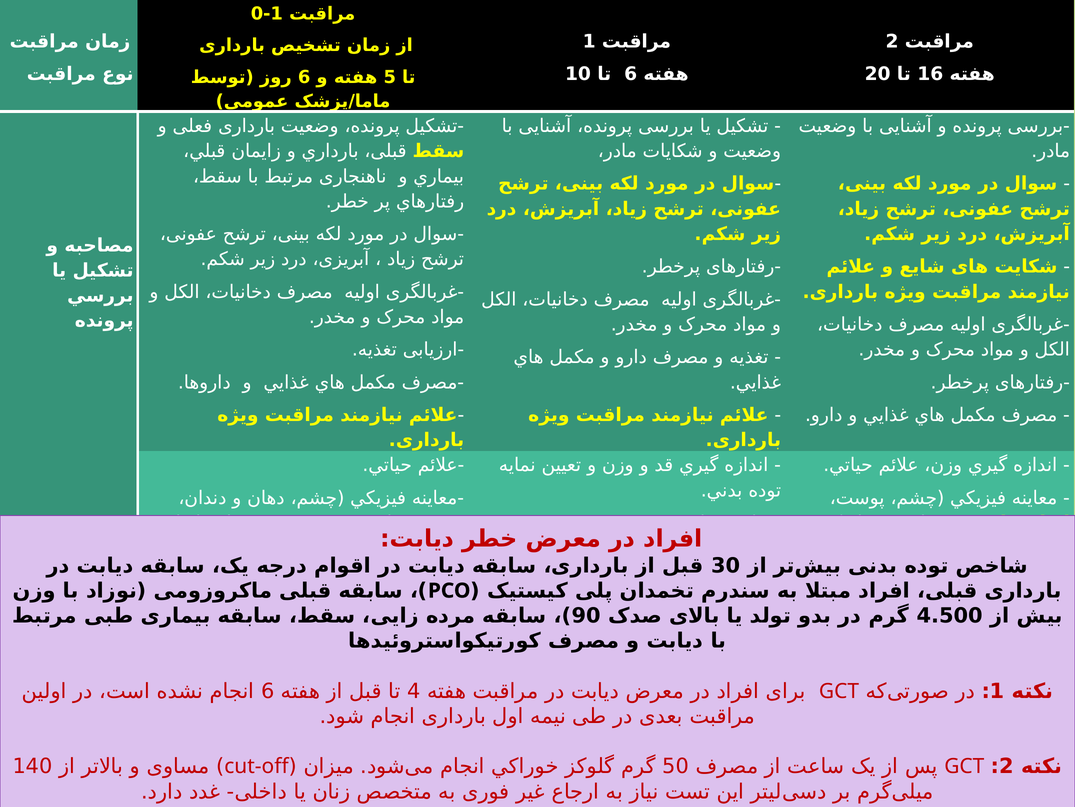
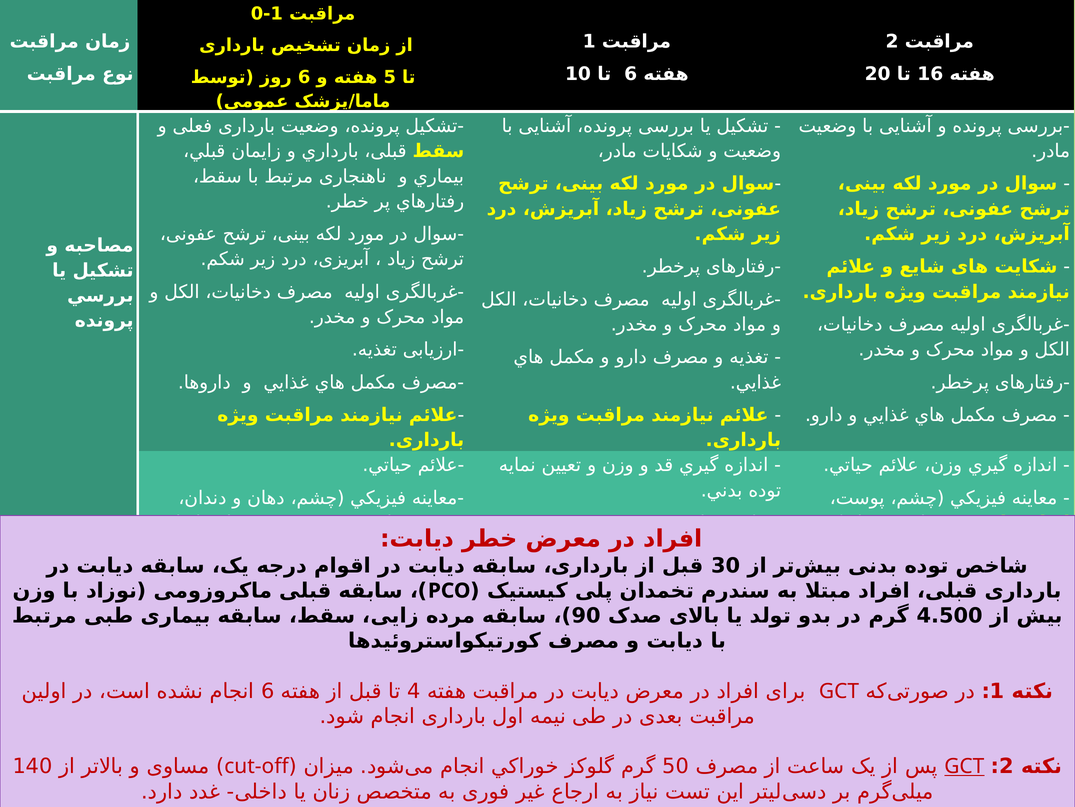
GCT underline: none -> present (964, 766)
